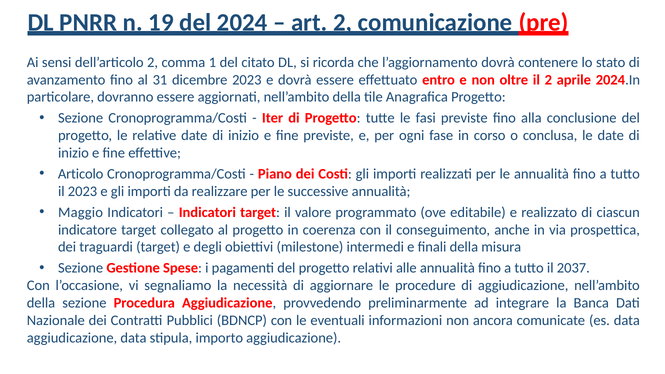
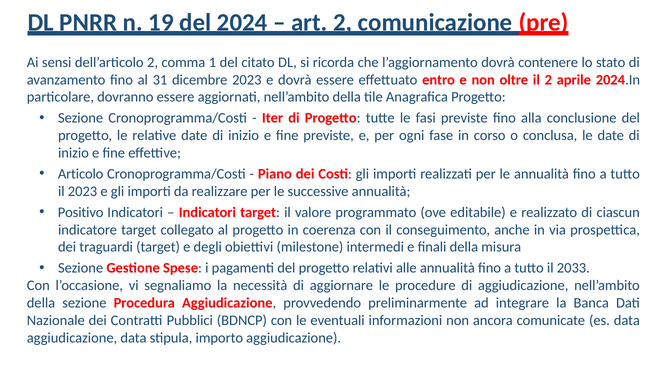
Maggio: Maggio -> Positivo (81, 212)
2037: 2037 -> 2033 (573, 268)
